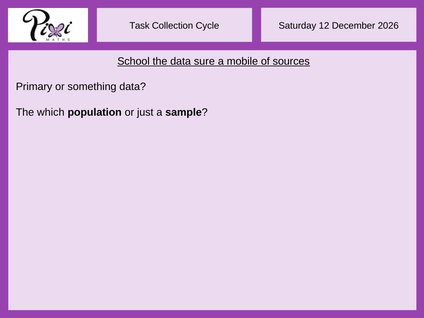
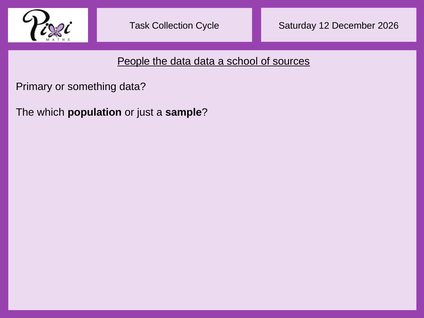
School: School -> People (134, 61)
data sure: sure -> data (204, 61)
mobile: mobile -> school (242, 61)
